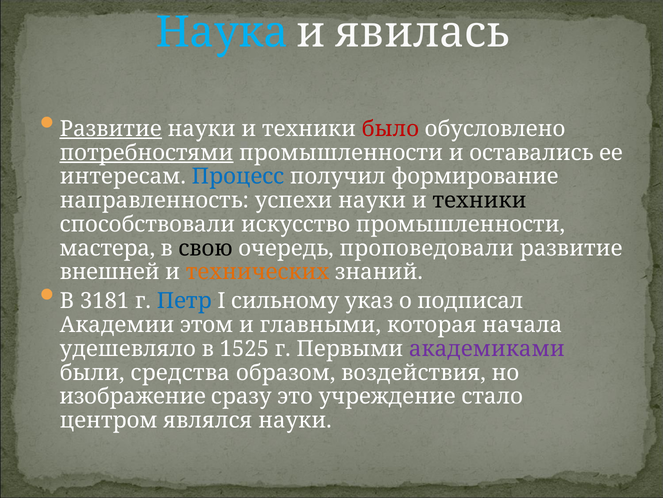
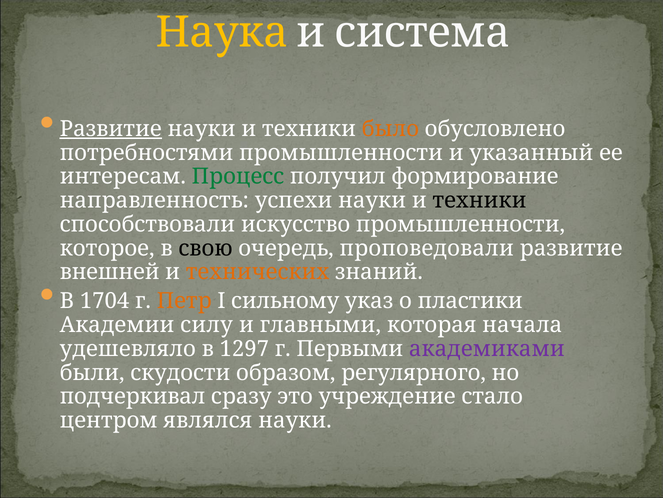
Наука colour: light blue -> yellow (222, 32)
явилась: явилась -> система (423, 32)
было colour: red -> orange (390, 129)
потребностями underline: present -> none (147, 152)
оставались: оставались -> указанный (531, 152)
Процесс colour: blue -> green (238, 176)
мастера: мастера -> которое (107, 248)
3181: 3181 -> 1704 (105, 301)
Петр colour: blue -> orange (184, 301)
подписал: подписал -> пластики (470, 301)
этом: этом -> силу (207, 324)
1525: 1525 -> 1297 (244, 348)
средства: средства -> скудости (180, 372)
воздействия: воздействия -> регулярного (414, 372)
изображение: изображение -> подчеркивал (133, 396)
